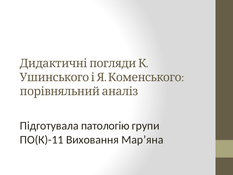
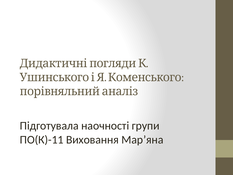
патологію: патологію -> наочності (105, 125)
